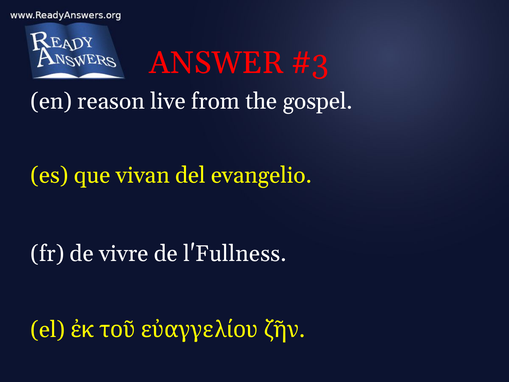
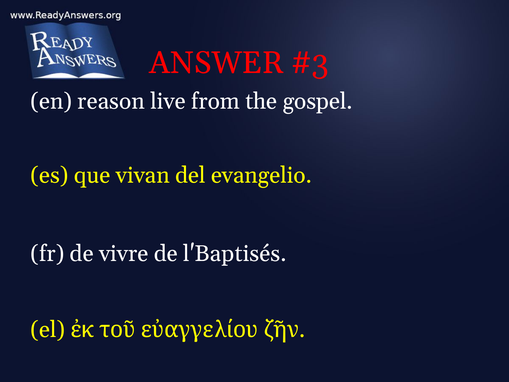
l'Fullness: l'Fullness -> l'Baptisés (235, 254)
